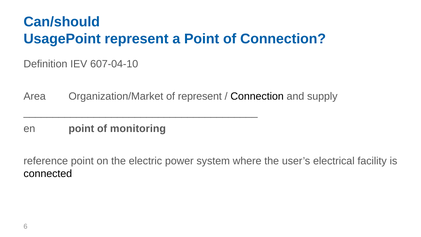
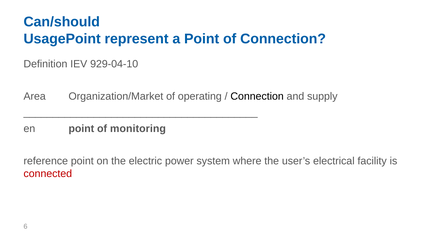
607-04-10: 607-04-10 -> 929-04-10 (114, 64)
of represent: represent -> operating (200, 96)
connected colour: black -> red (48, 173)
